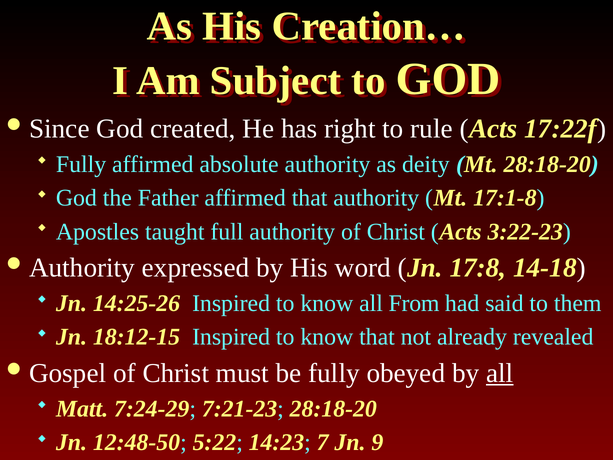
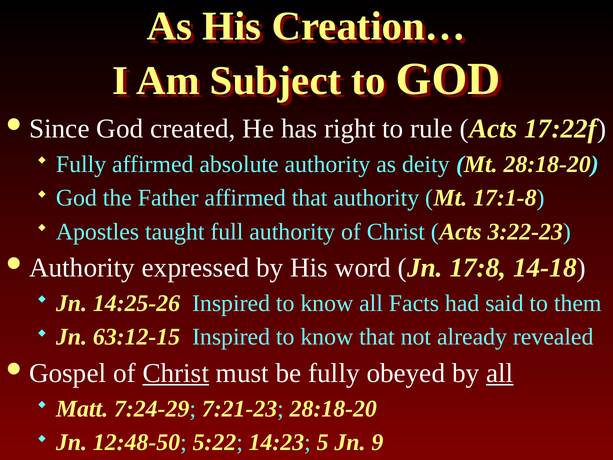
From: From -> Facts (414, 303)
18:12-15: 18:12-15 -> 63:12-15 (137, 337)
Christ underline: none -> present (176, 373)
7: 7 -> 5 (323, 442)
